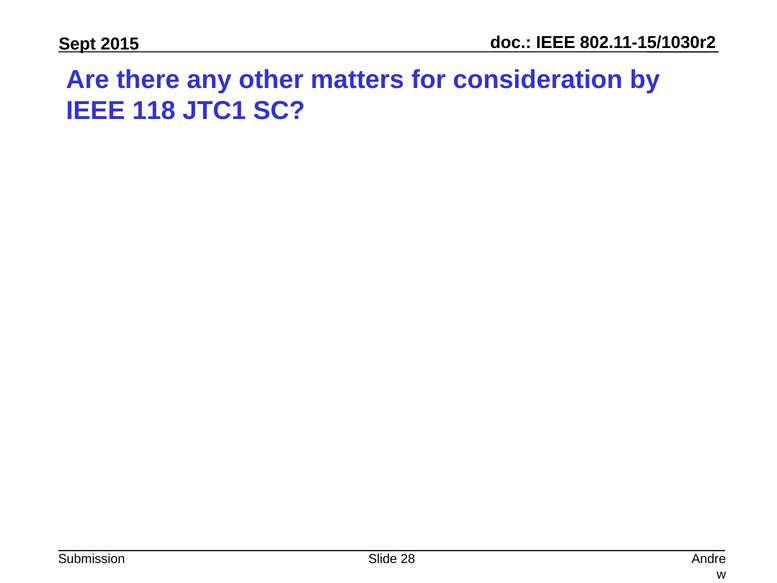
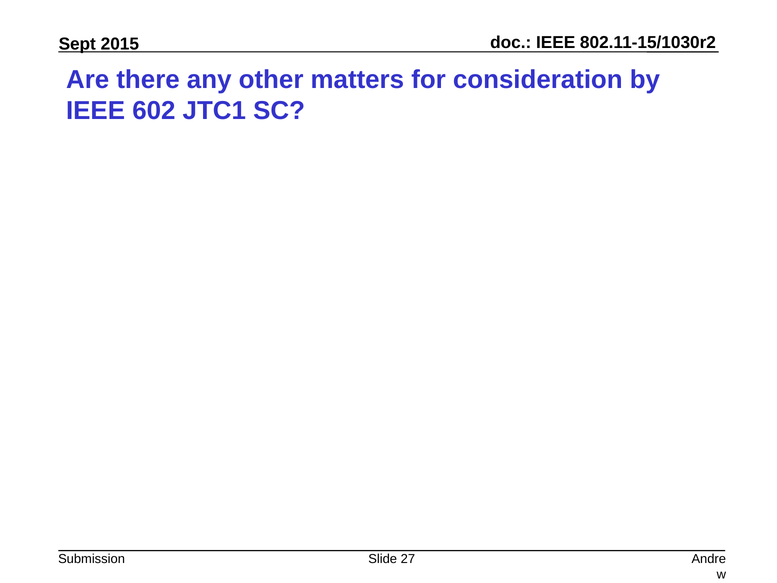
118: 118 -> 602 (154, 111)
28: 28 -> 27 (408, 559)
